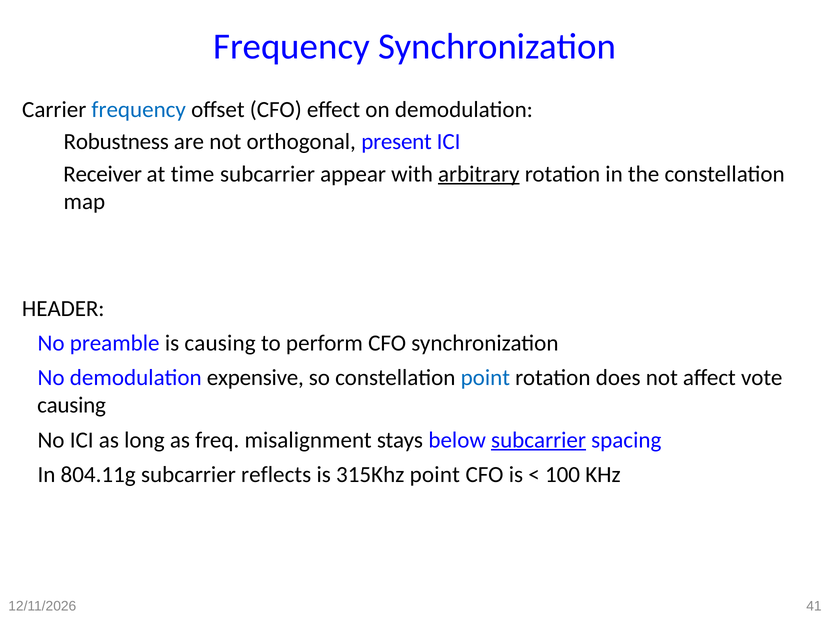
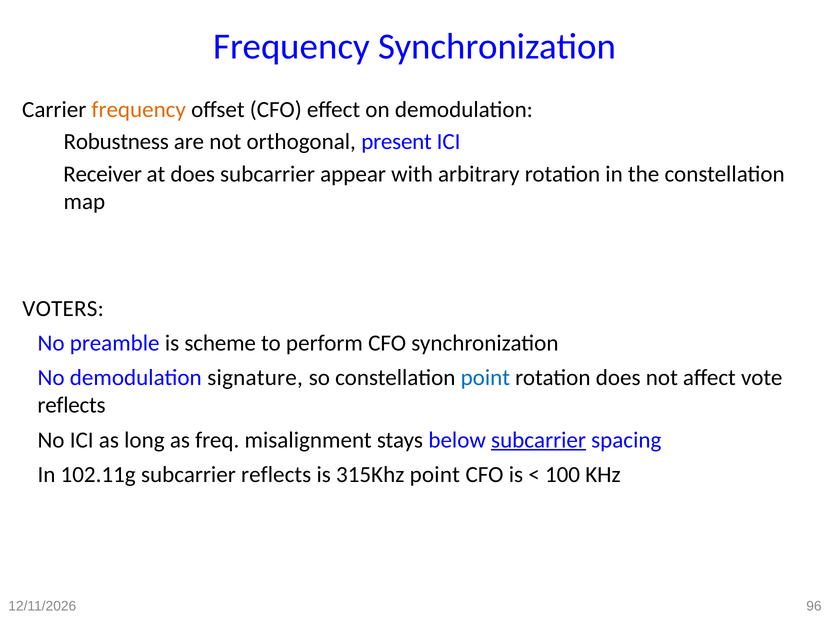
frequency colour: blue -> orange (139, 110)
at time: time -> does (193, 174)
arbitrary underline: present -> none (479, 174)
HEADER: HEADER -> VOTERS (63, 309)
is causing: causing -> scheme (220, 343)
expensive: expensive -> signature (255, 378)
causing: causing -> reflects (72, 406)
804.11g: 804.11g -> 102.11g (98, 475)
41: 41 -> 96 (814, 607)
